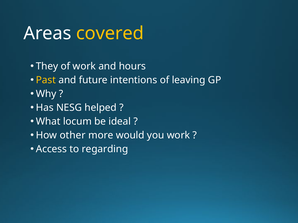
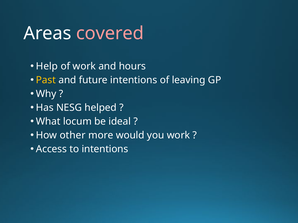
covered colour: yellow -> pink (110, 33)
They: They -> Help (47, 66)
to regarding: regarding -> intentions (105, 149)
